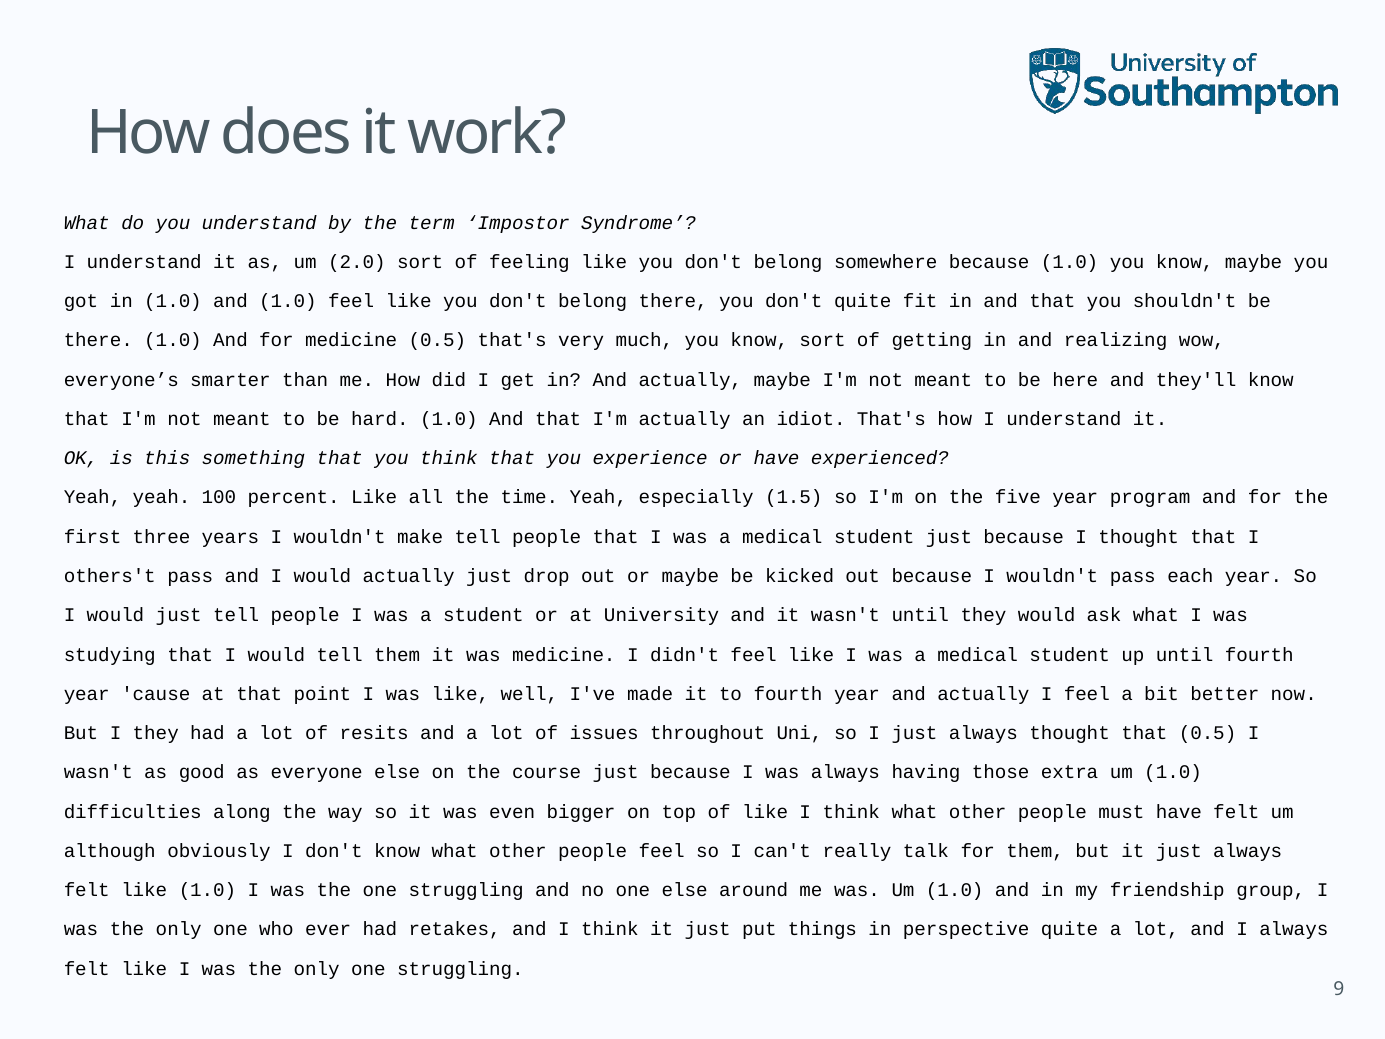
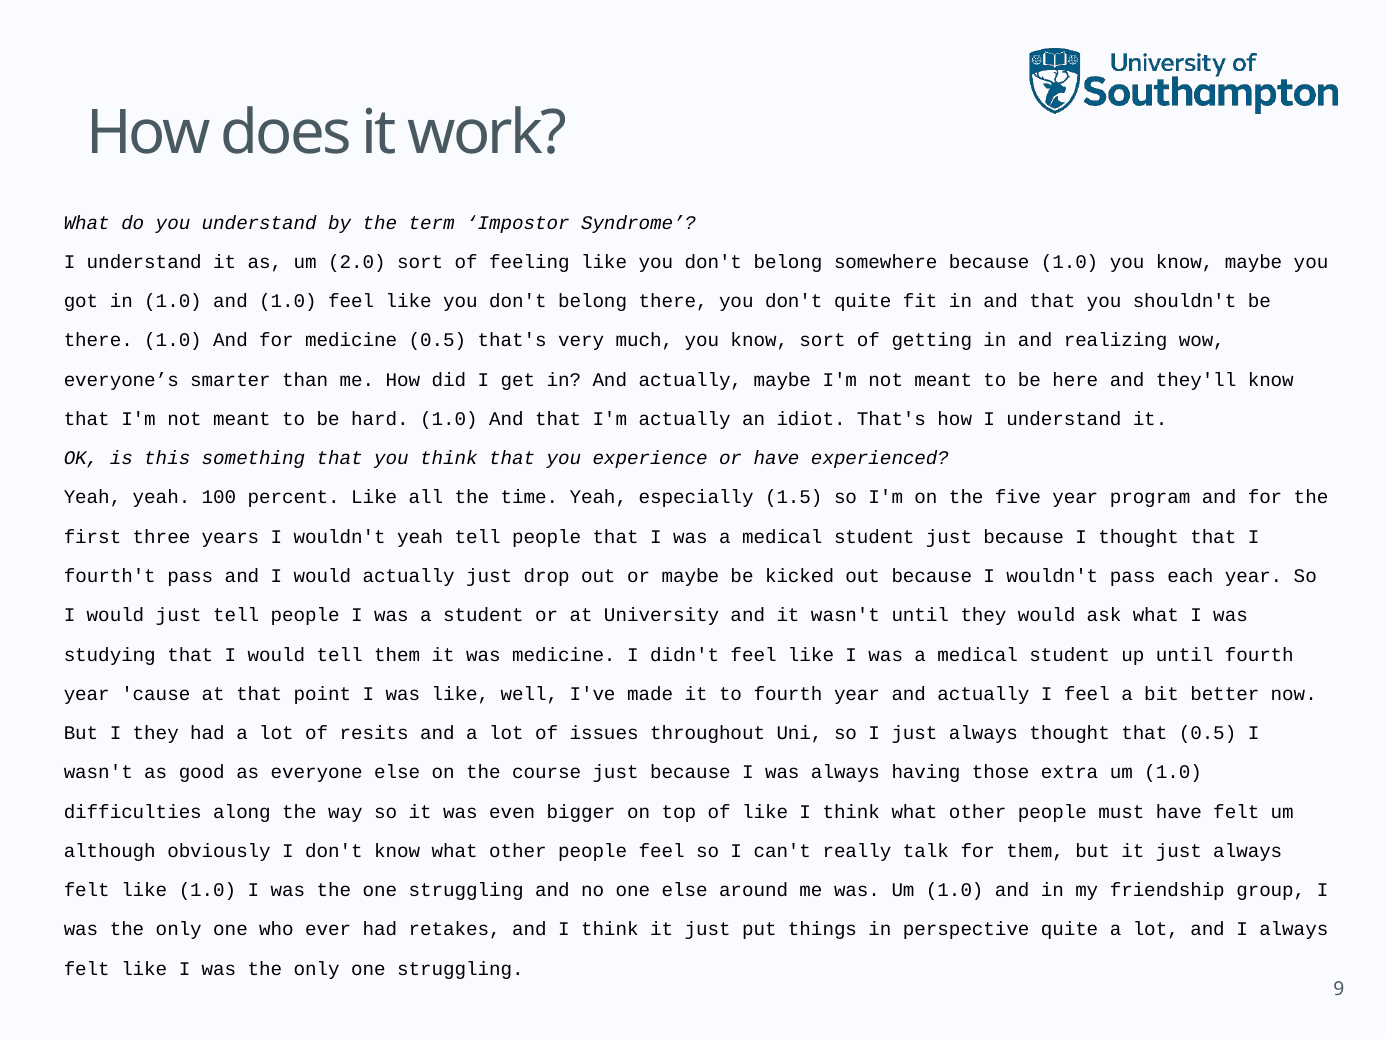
wouldn't make: make -> yeah (420, 537)
others't: others't -> fourth't (110, 576)
